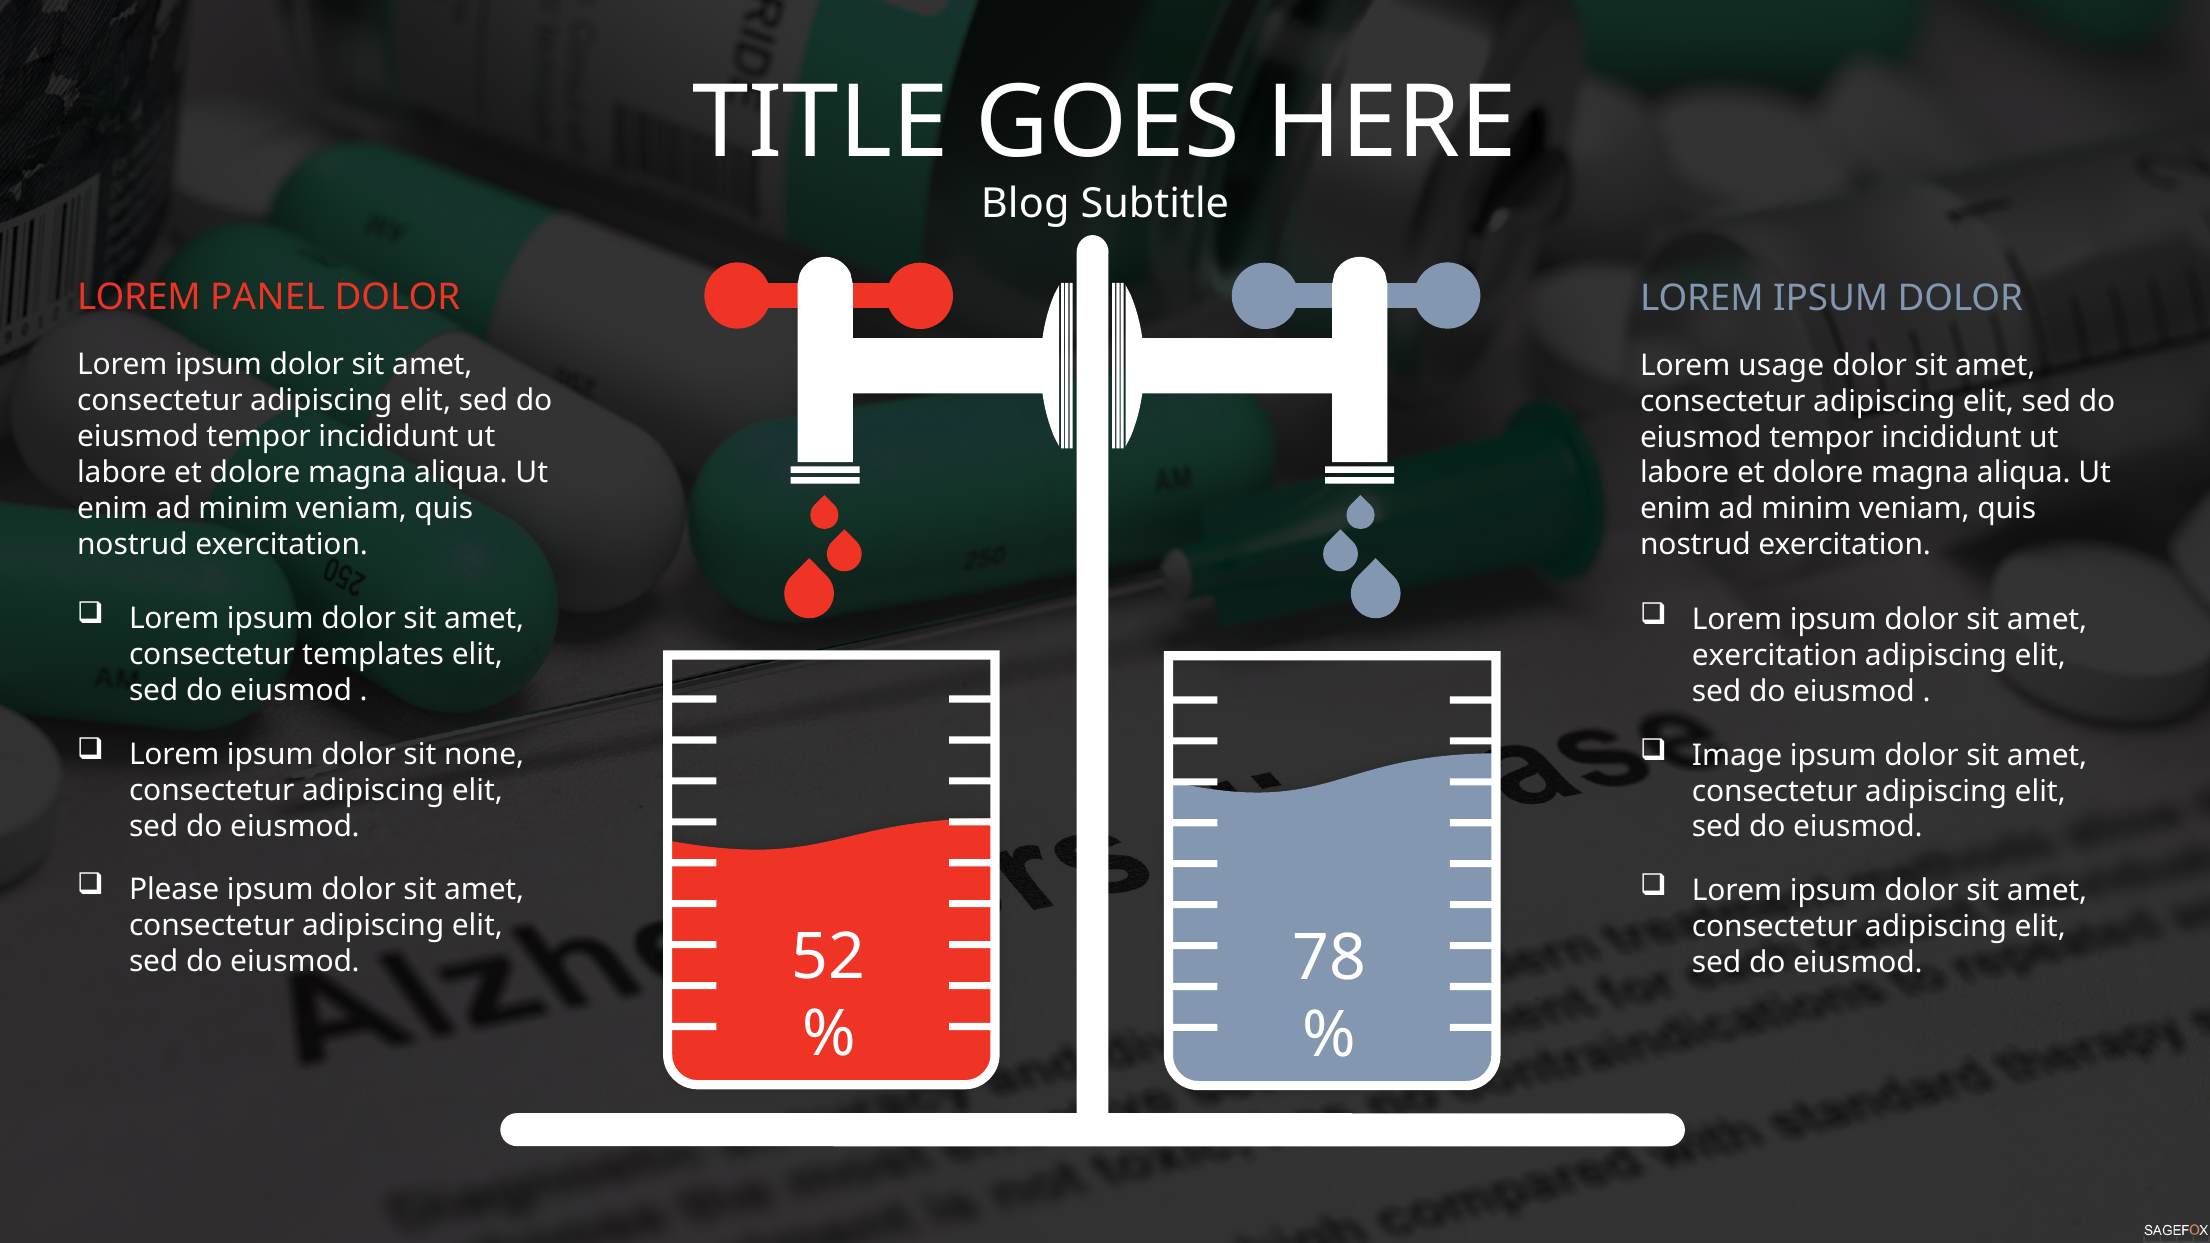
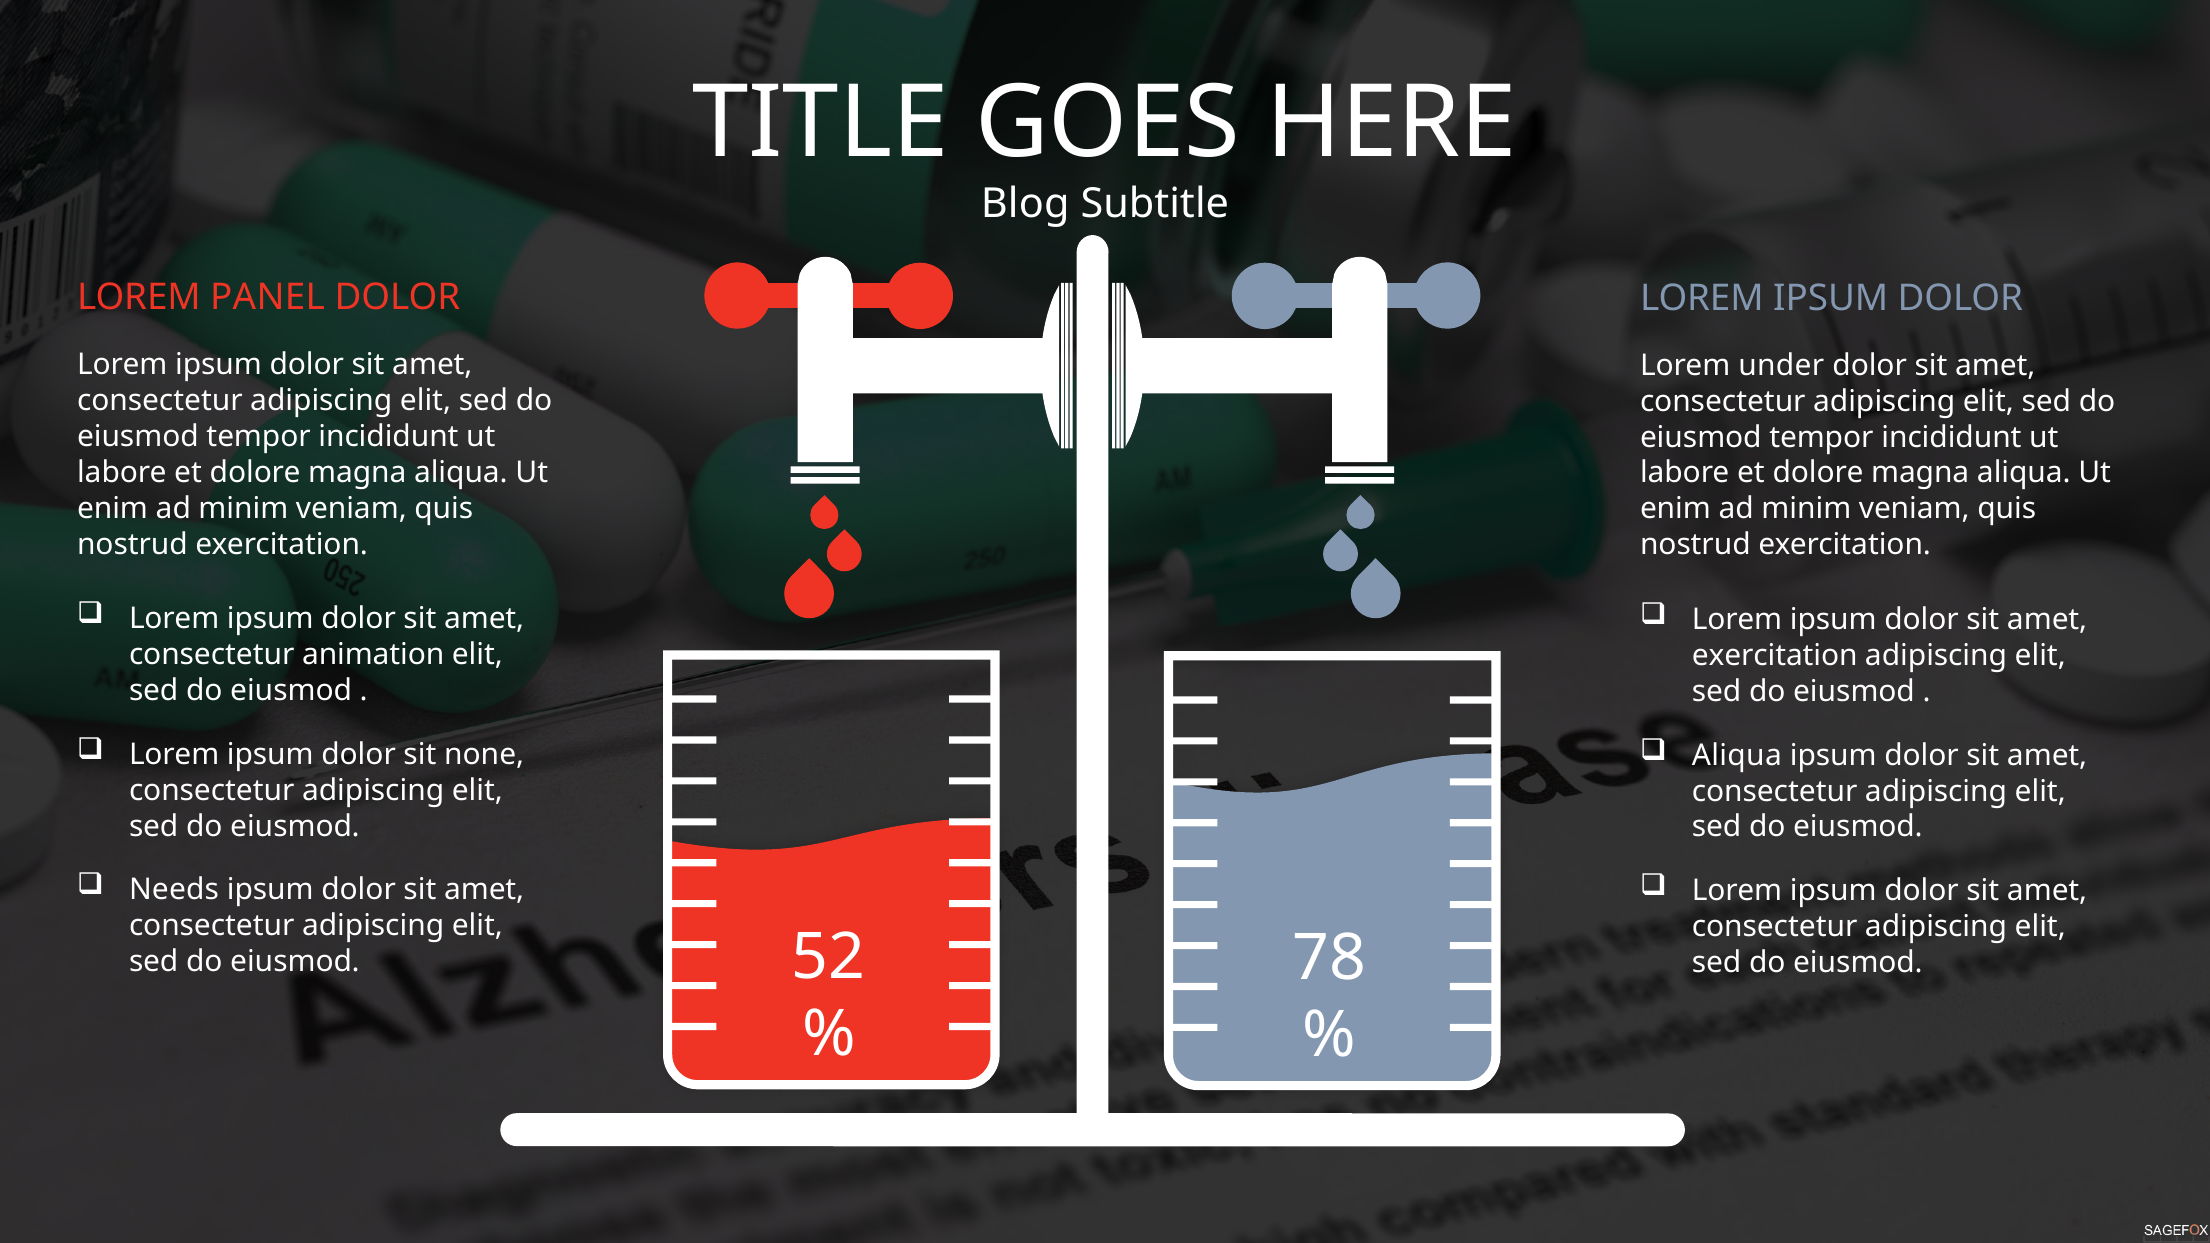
usage: usage -> under (1781, 365)
templates: templates -> animation (373, 655)
Image: Image -> Aliqua (1737, 755)
Please: Please -> Needs (174, 890)
